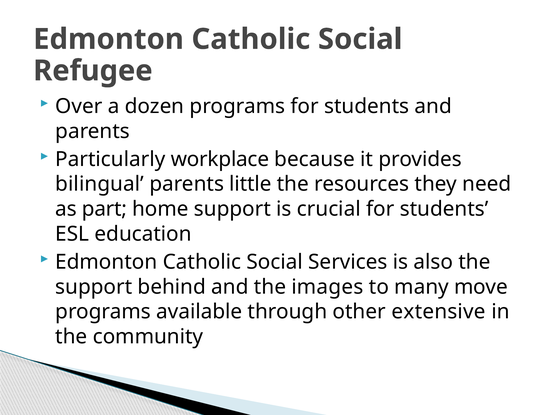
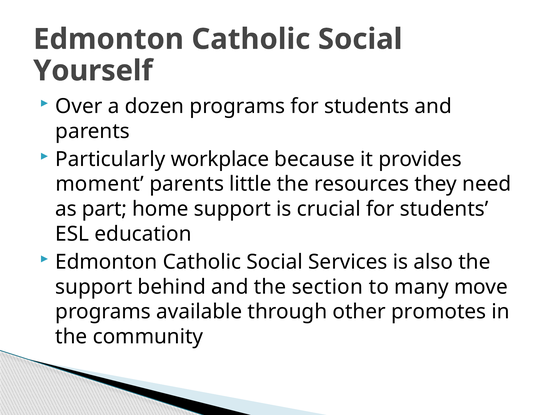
Refugee: Refugee -> Yourself (93, 71)
bilingual: bilingual -> moment (100, 184)
images: images -> section (327, 287)
extensive: extensive -> promotes (439, 312)
